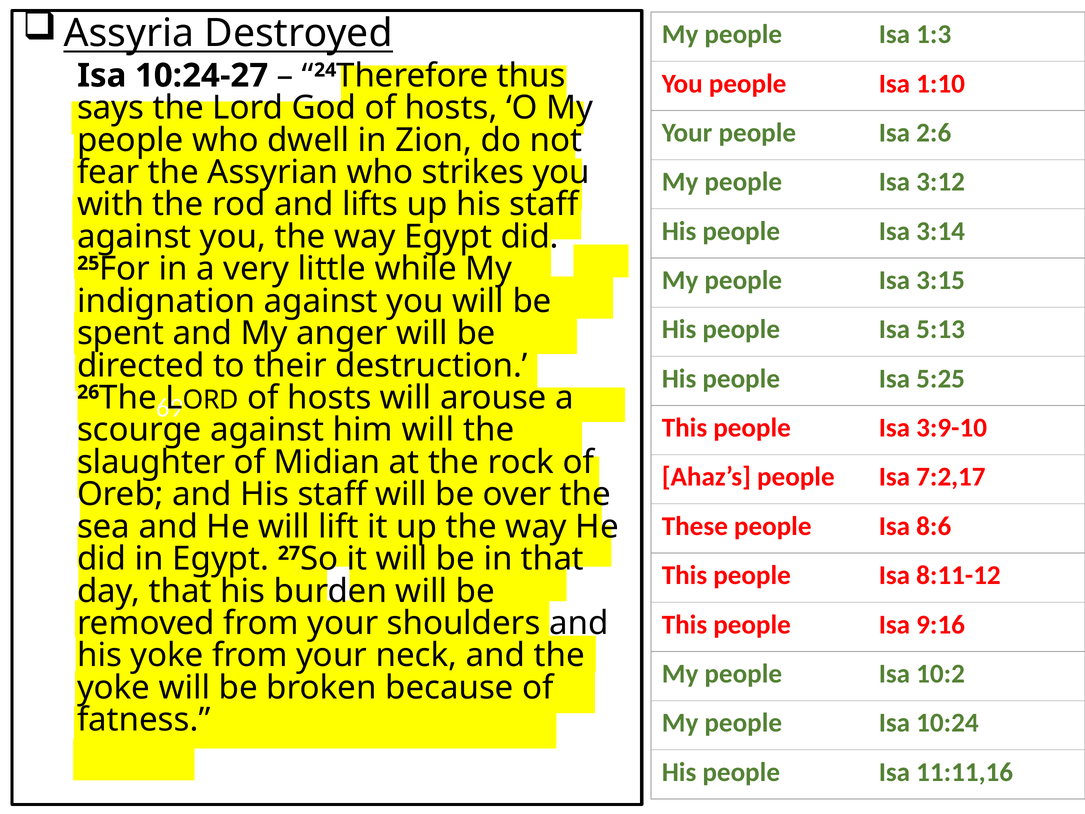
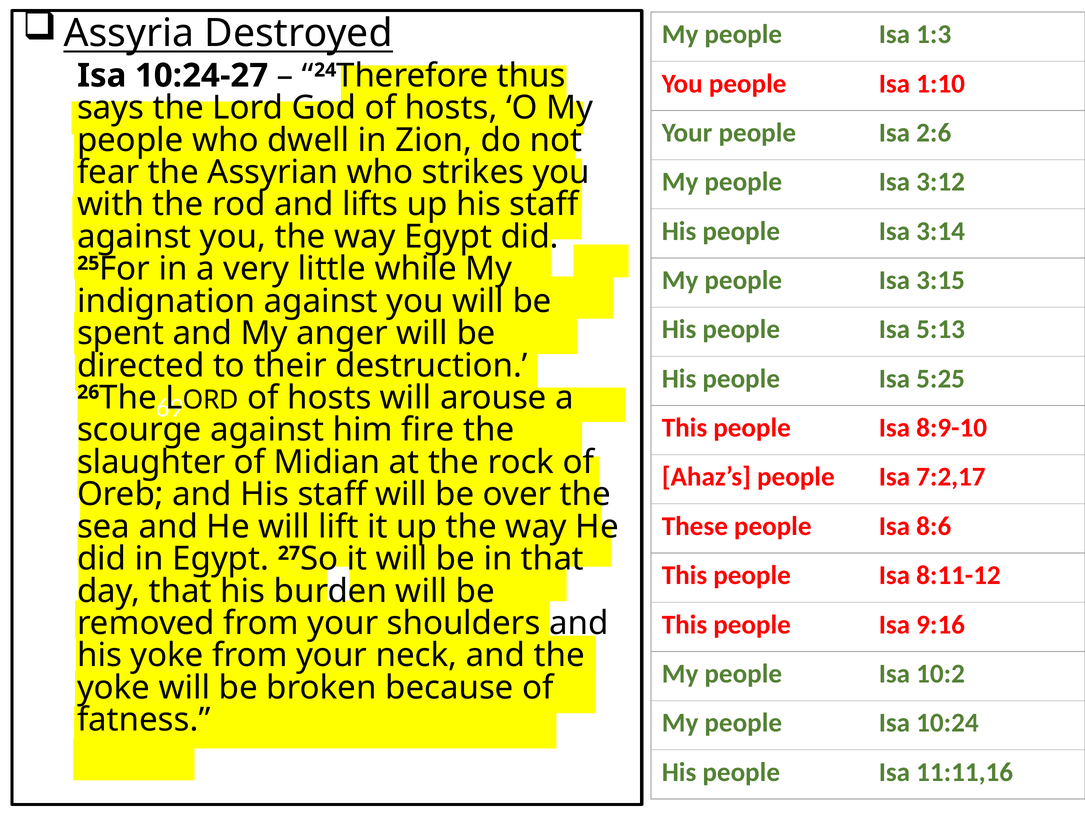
3:9-10: 3:9-10 -> 8:9-10 (952, 428)
him will: will -> fire (428, 430)
